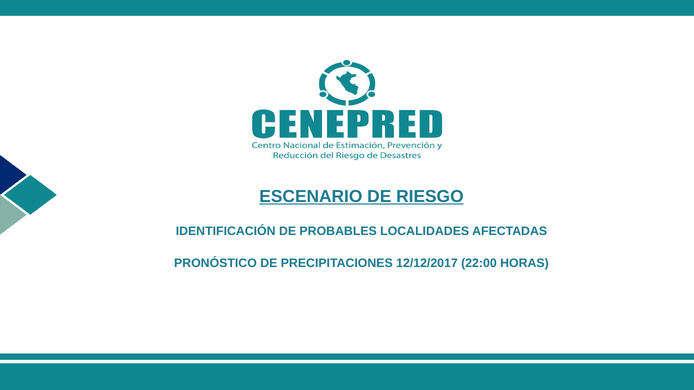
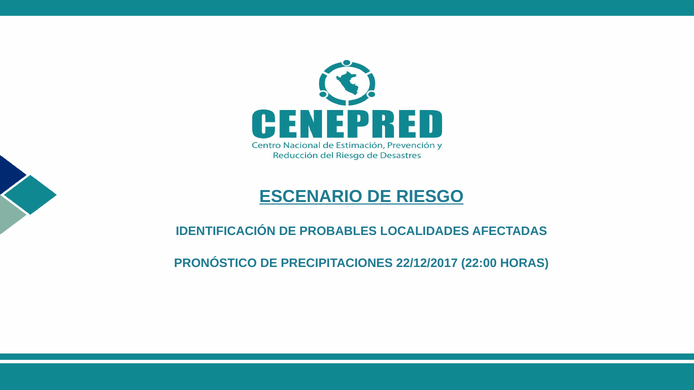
12/12/2017: 12/12/2017 -> 22/12/2017 (427, 263)
